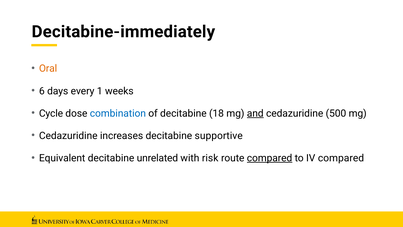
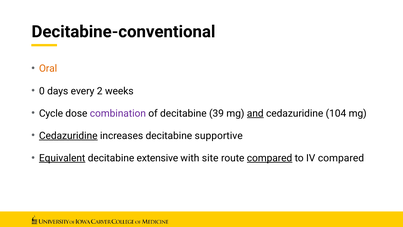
Decitabine-immediately: Decitabine-immediately -> Decitabine-conventional (123, 32)
6: 6 -> 0 (42, 91)
1: 1 -> 2 (100, 91)
combination colour: blue -> purple (118, 113)
18: 18 -> 39 (217, 113)
500: 500 -> 104 (336, 113)
Cedazuridine underline: none -> present (68, 136)
Equivalent underline: none -> present (62, 158)
unrelated: unrelated -> extensive (157, 158)
risk: risk -> site (210, 158)
